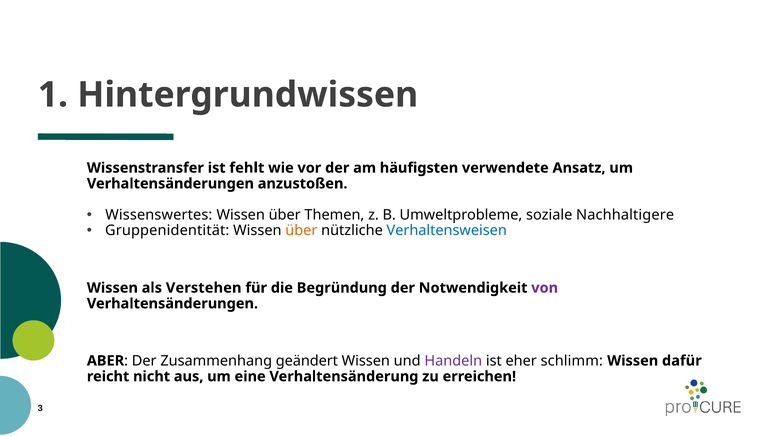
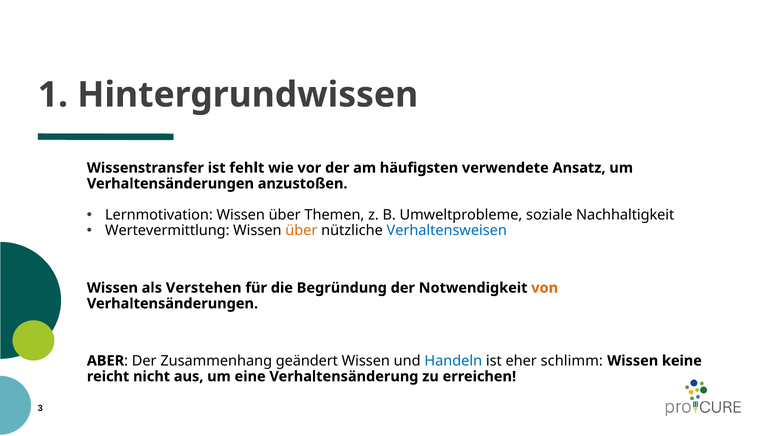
Wissenswertes: Wissenswertes -> Lernmotivation (159, 215)
Nachhaltigere: Nachhaltigere -> Nachhaltigkeit (625, 215)
Gruppenidentität: Gruppenidentität -> Wertevermittlung (167, 231)
von colour: purple -> orange (545, 288)
Handeln colour: purple -> blue (453, 361)
dafür: dafür -> keine (682, 361)
